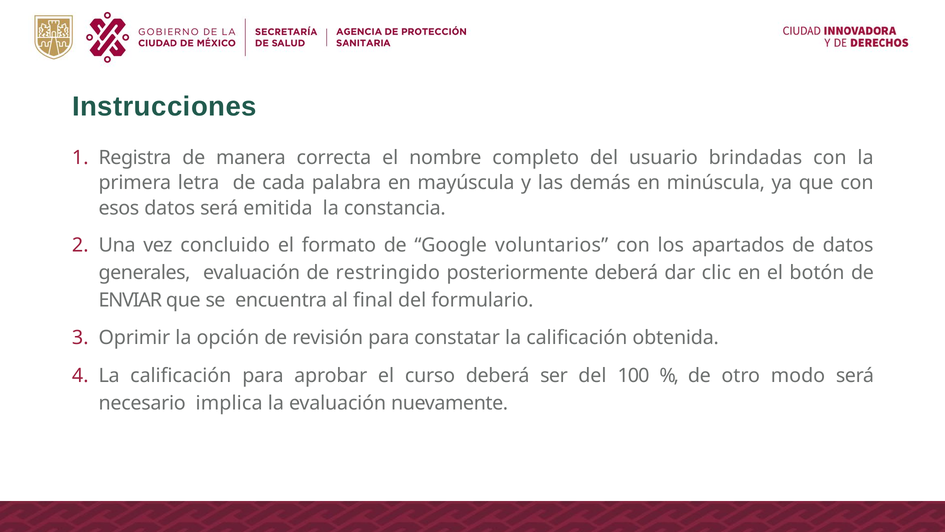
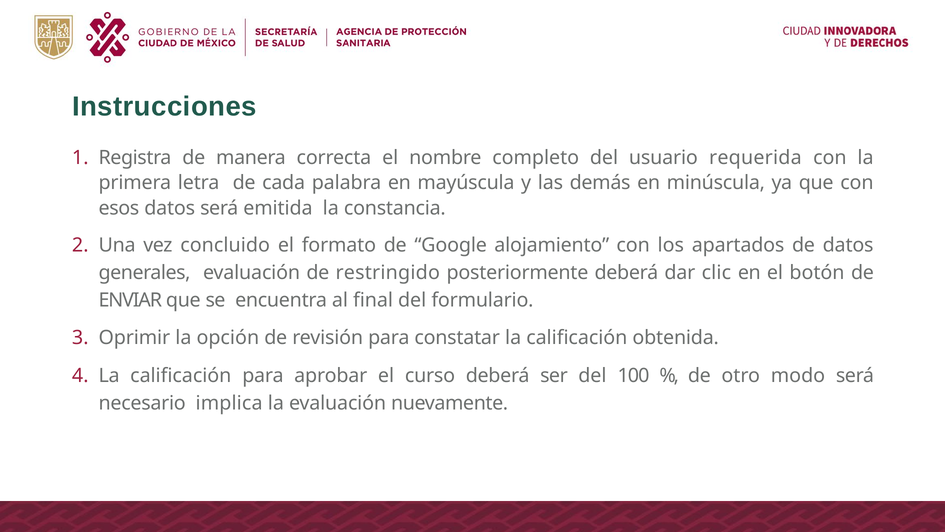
brindadas: brindadas -> requerida (755, 158)
voluntarios: voluntarios -> alojamiento (552, 245)
